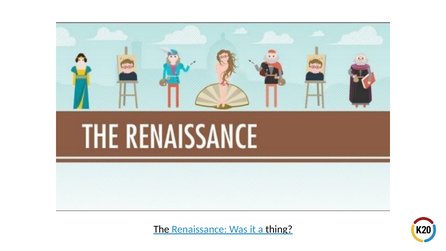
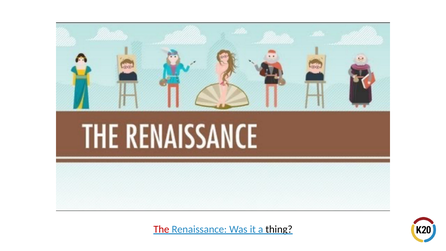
The colour: black -> red (161, 229)
